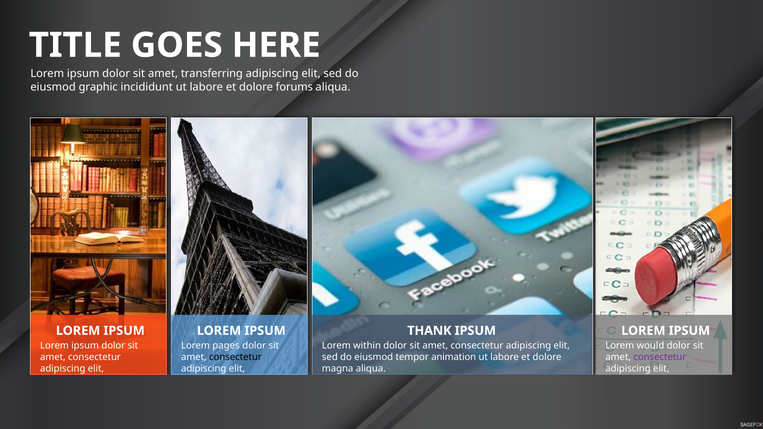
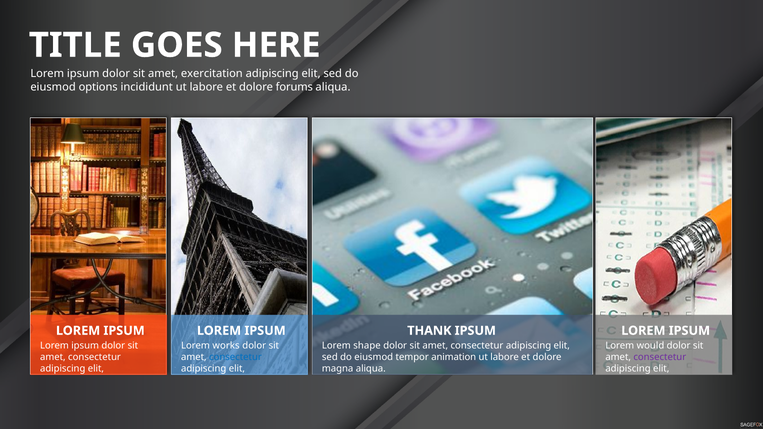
transferring: transferring -> exercitation (212, 74)
graphic: graphic -> options (98, 87)
pages: pages -> works (226, 346)
within: within -> shape (367, 346)
consectetur colour: black -> blue (235, 357)
